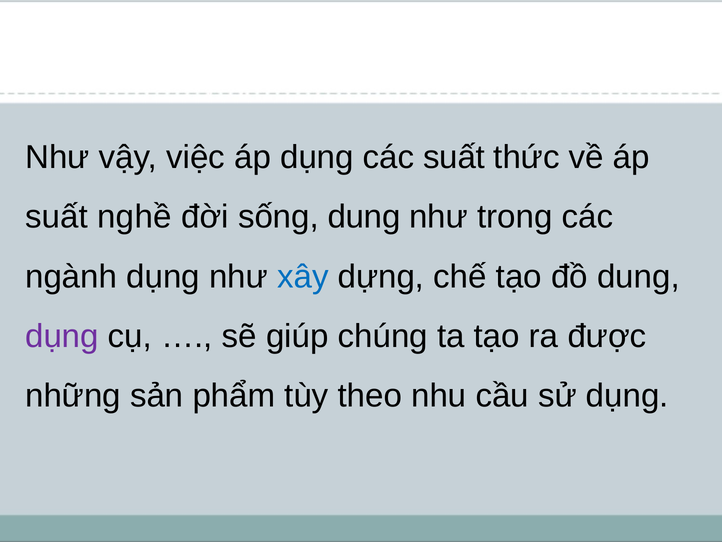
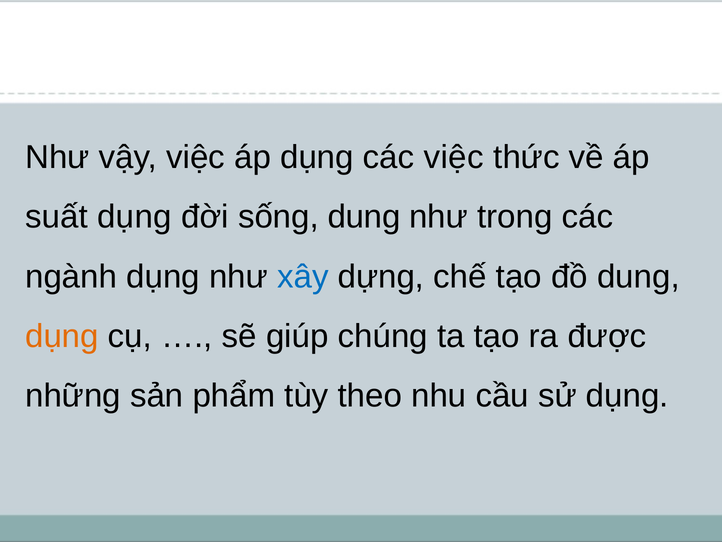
các suất: suất -> việc (454, 157)
suất nghề: nghề -> dụng (134, 217)
dụng colour: purple -> orange (62, 336)
